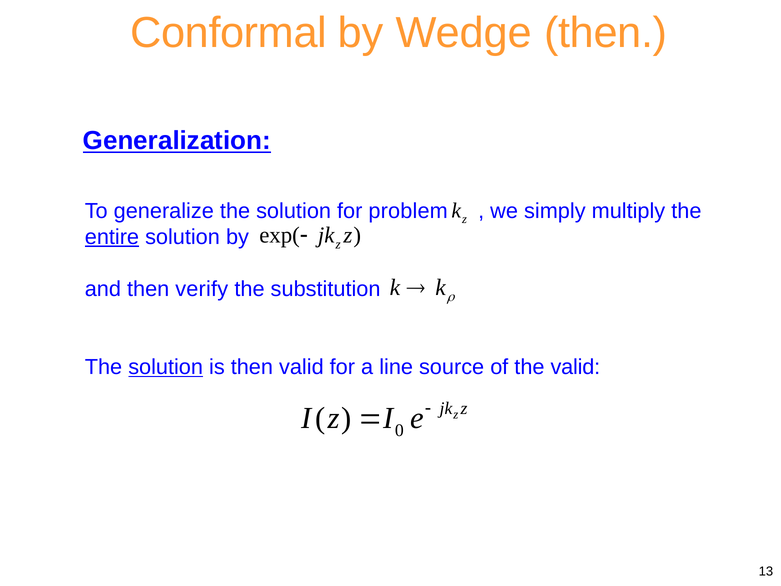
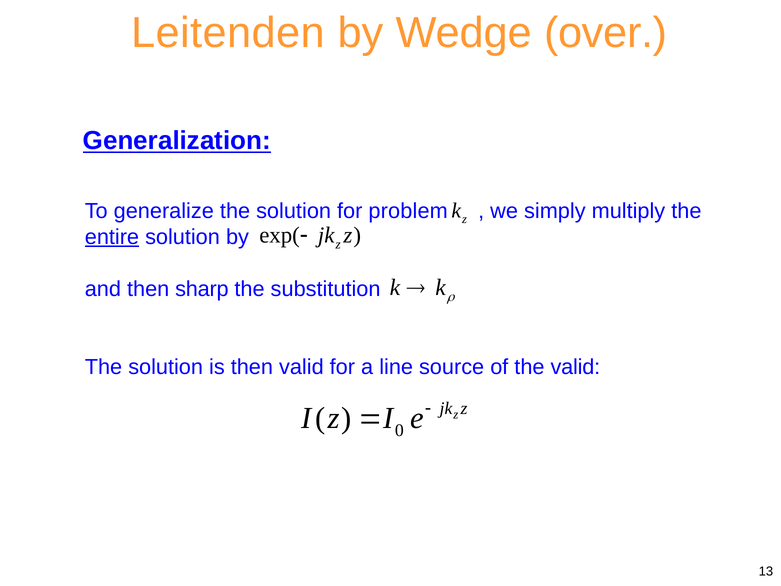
Conformal: Conformal -> Leitenden (228, 33)
Wedge then: then -> over (606, 33)
verify: verify -> sharp (202, 289)
solution underline: present -> none (166, 367)
